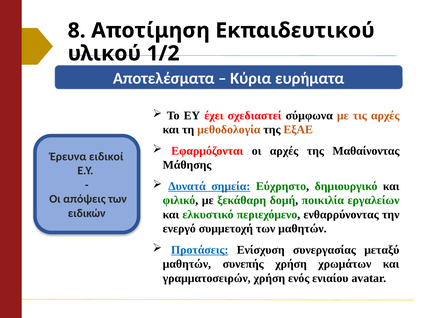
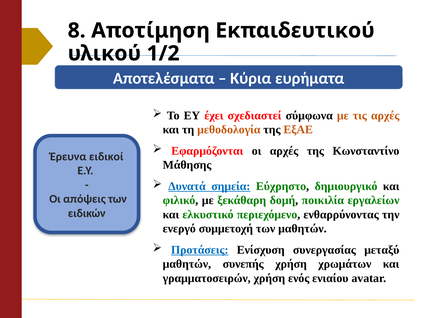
Μαθαίνοντας: Μαθαίνοντας -> Κωνσταντίνο (366, 151)
